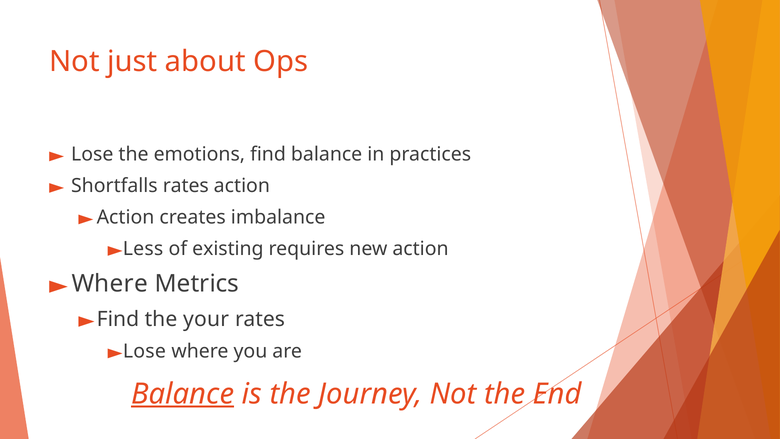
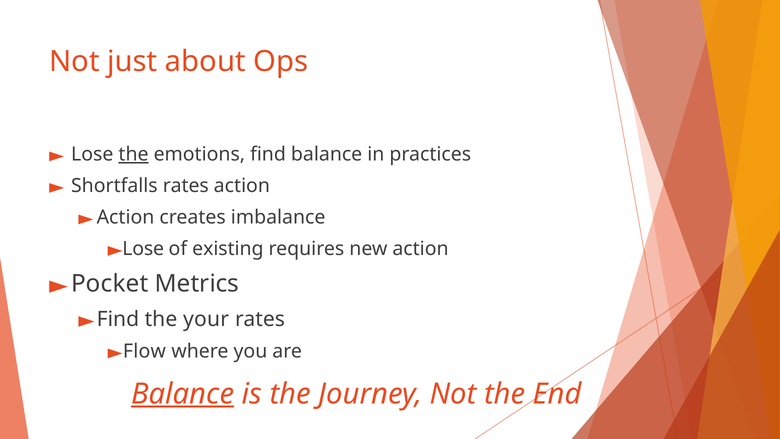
the underline: none -> present (134, 154)
Less: Less -> Lose (143, 249)
Where: Where -> Pocket (110, 284)
Lose: Lose -> Flow (144, 351)
